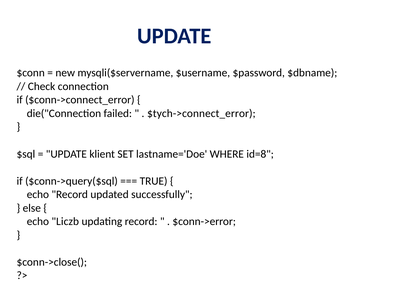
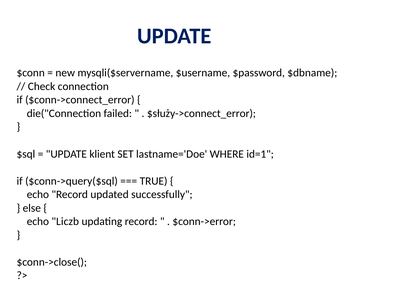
$tych->connect_error: $tych->connect_error -> $służy->connect_error (201, 113)
id=8: id=8 -> id=1 (260, 154)
